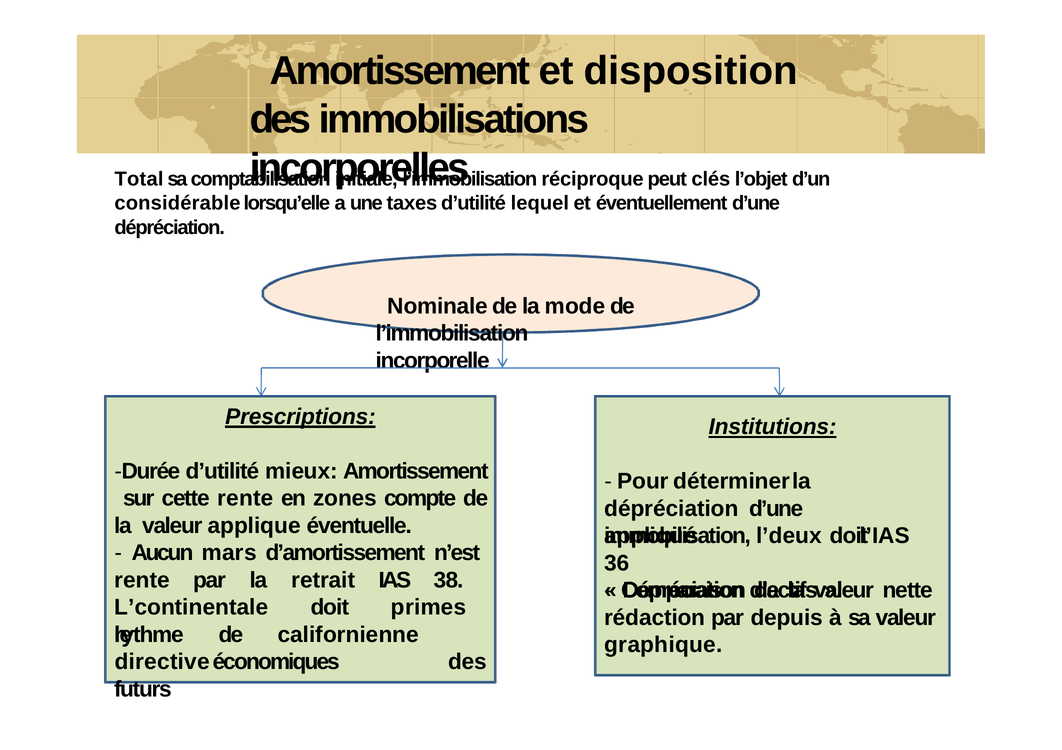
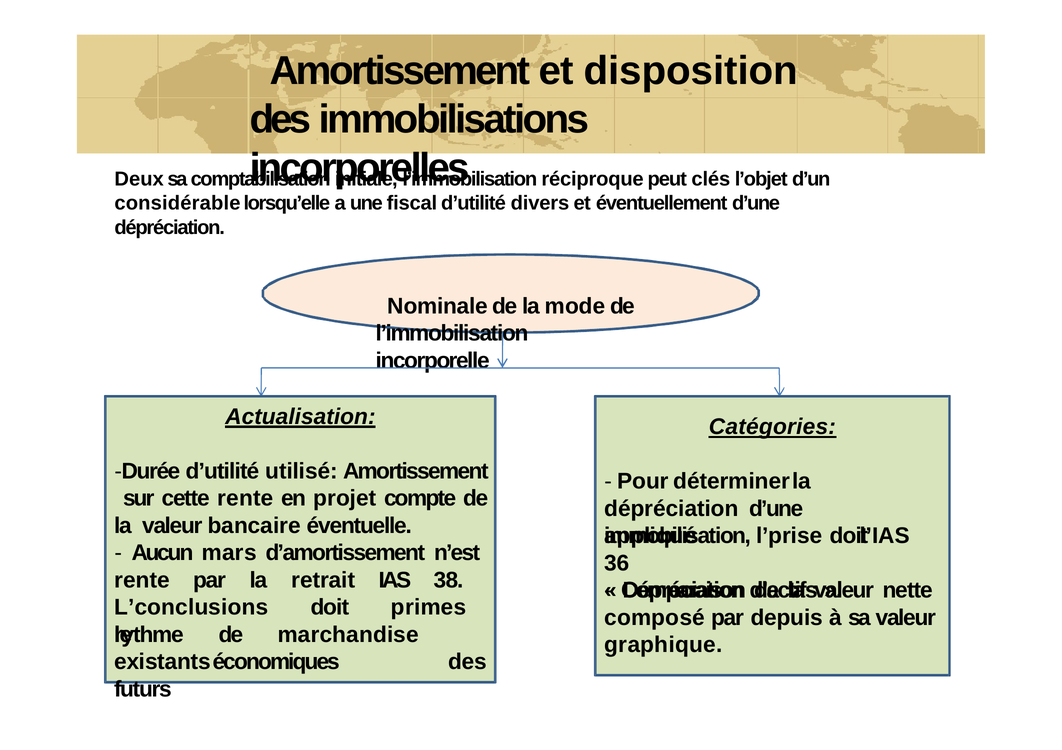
Total: Total -> Deux (139, 179)
taxes: taxes -> fiscal (412, 203)
lequel: lequel -> divers (540, 203)
Prescriptions: Prescriptions -> Actualisation (300, 417)
Institutions: Institutions -> Catégories (772, 427)
mieux: mieux -> utilisé (301, 472)
zones: zones -> projet (345, 499)
applique: applique -> bancaire (254, 526)
l’deux: l’deux -> l’prise (789, 536)
L’continentale: L’continentale -> L’conclusions (191, 608)
rédaction: rédaction -> composé (655, 618)
californienne: californienne -> marchandise (348, 635)
directive: directive -> existants (162, 662)
